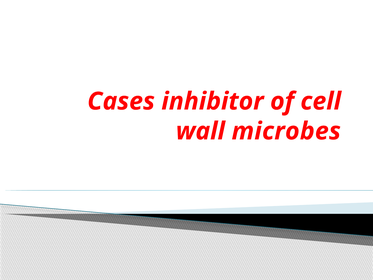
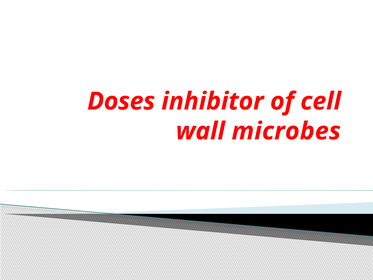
Cases: Cases -> Doses (121, 101)
